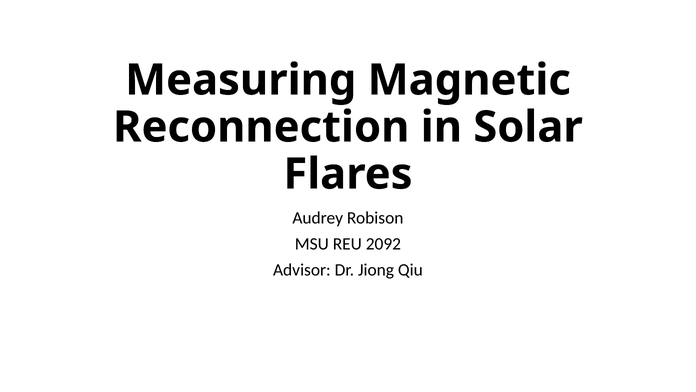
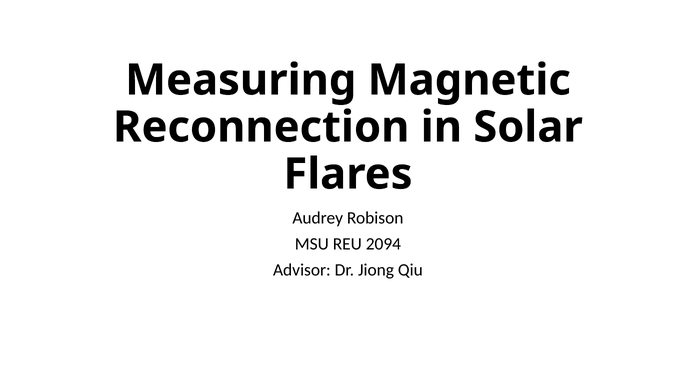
2092: 2092 -> 2094 (383, 244)
